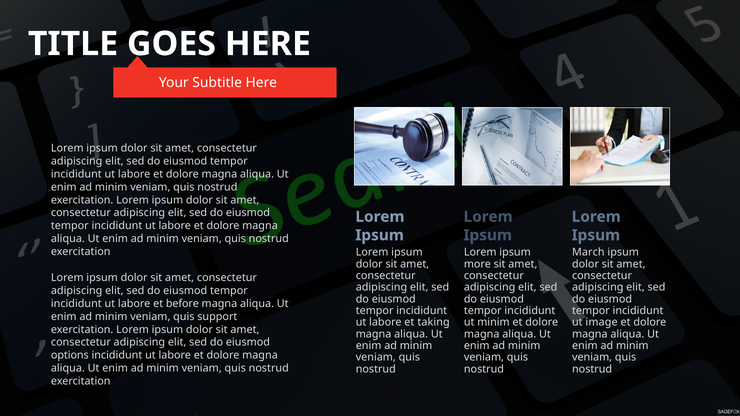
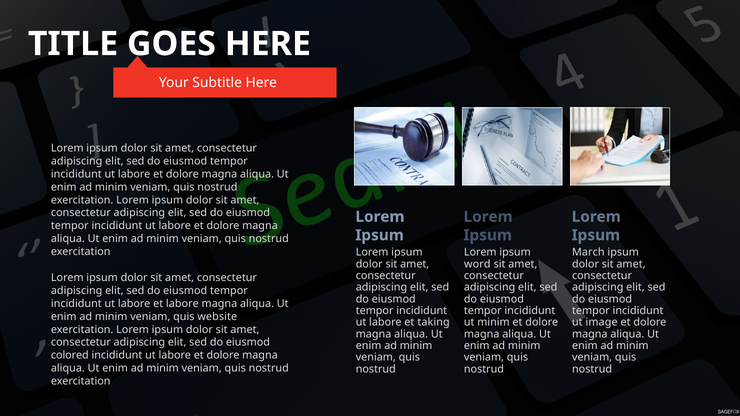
more: more -> word (477, 264)
et before: before -> labore (182, 304)
support: support -> website (217, 317)
options: options -> colored (70, 356)
